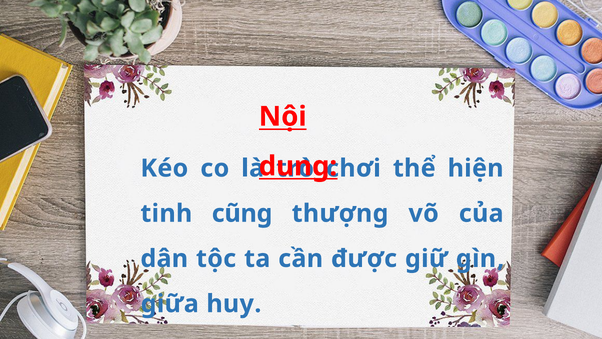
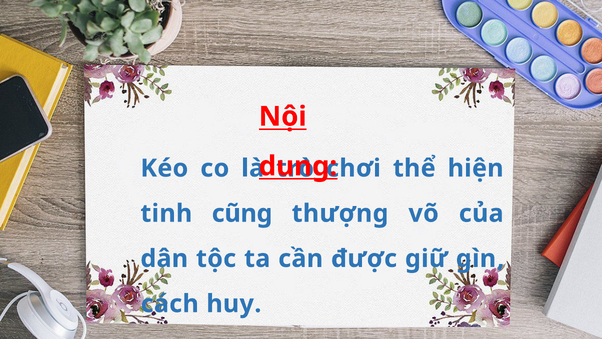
giữa: giữa -> cách (170, 304)
